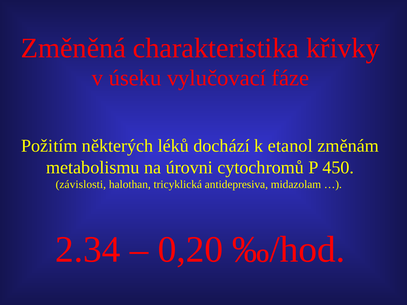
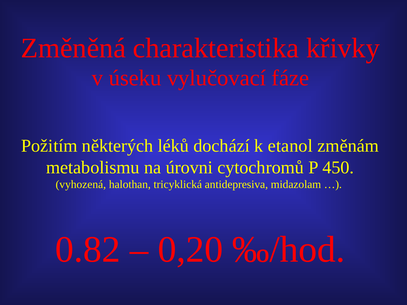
závislosti: závislosti -> vyhozená (81, 185)
2.34: 2.34 -> 0.82 (88, 250)
